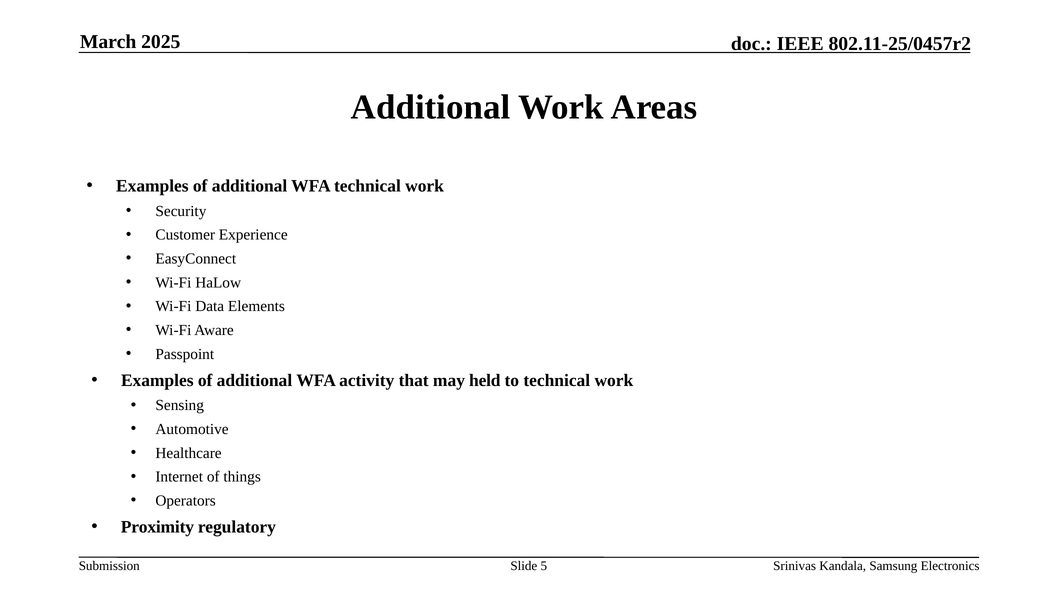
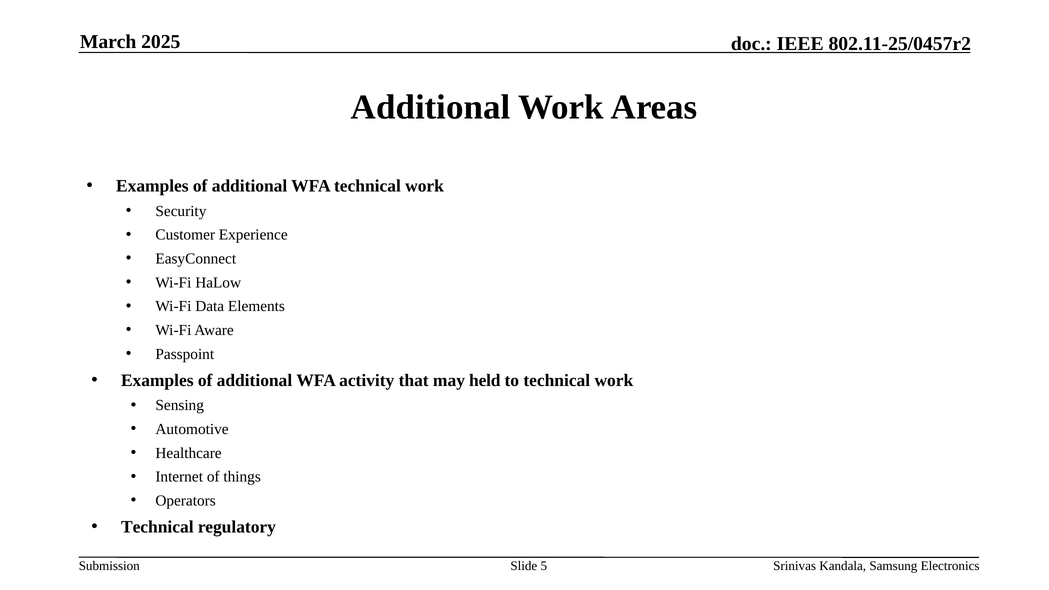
Proximity: Proximity -> Technical (157, 527)
